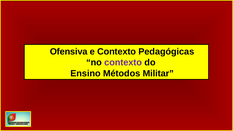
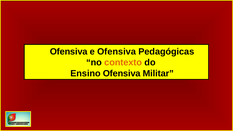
e Contexto: Contexto -> Ofensiva (117, 52)
contexto colour: purple -> orange (123, 63)
Ensino Métodos: Métodos -> Ofensiva (122, 73)
